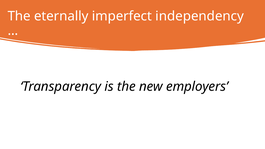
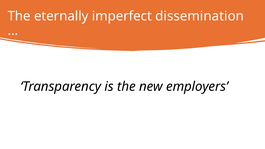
independency: independency -> dissemination (200, 16)
